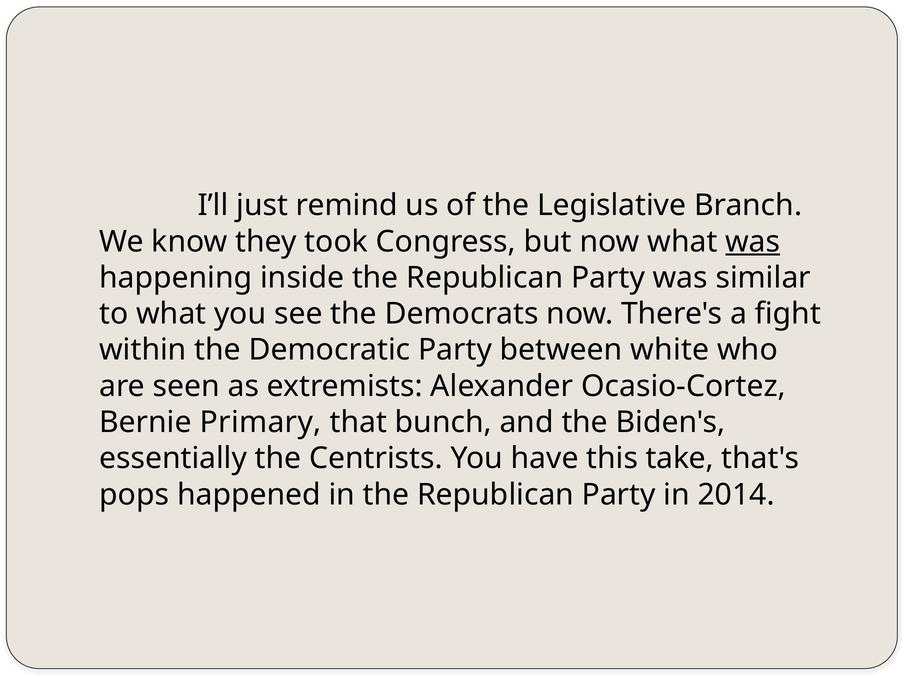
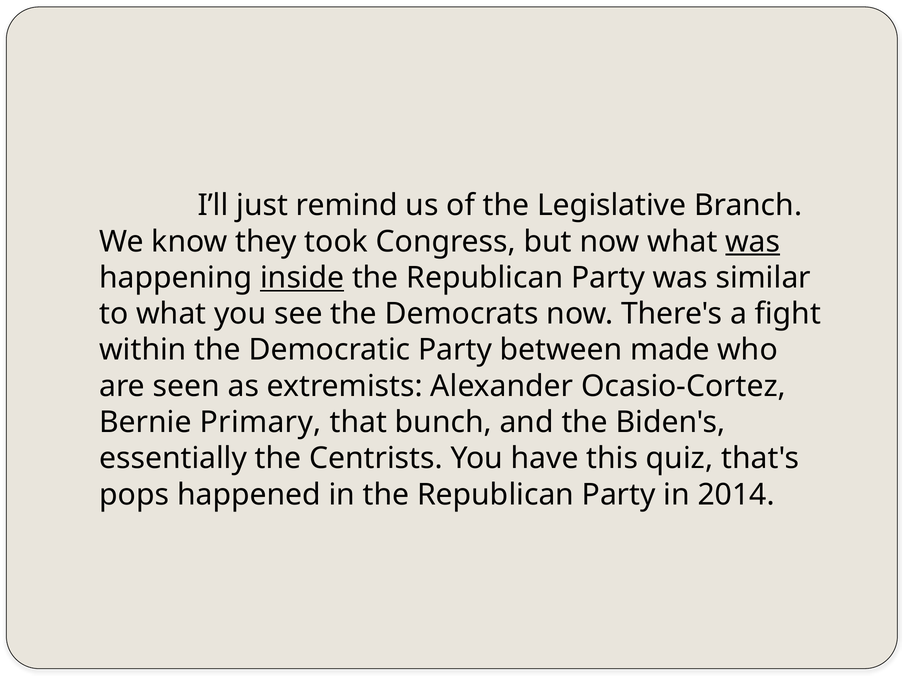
inside underline: none -> present (302, 278)
white: white -> made (670, 350)
take: take -> quiz (680, 459)
